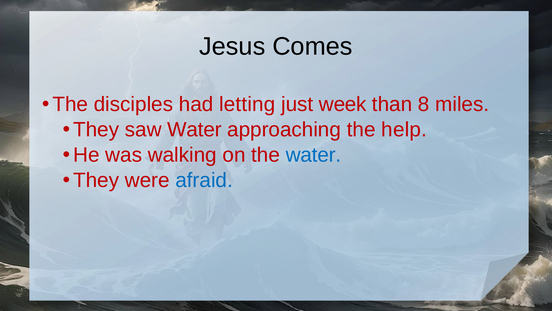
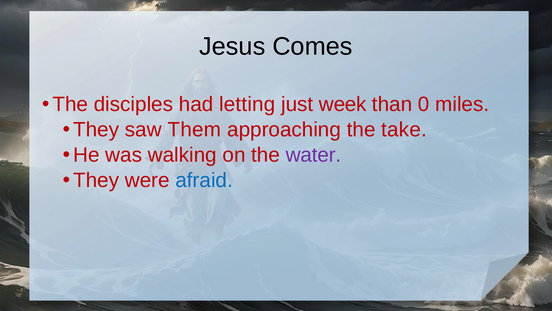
8: 8 -> 0 (424, 104)
saw Water: Water -> Them (194, 130)
help: help -> take (404, 130)
water colour: blue -> purple (313, 155)
